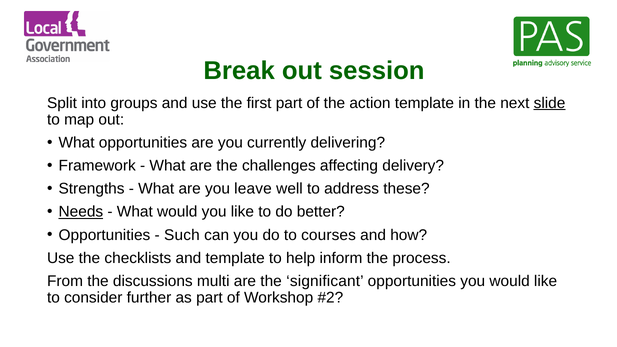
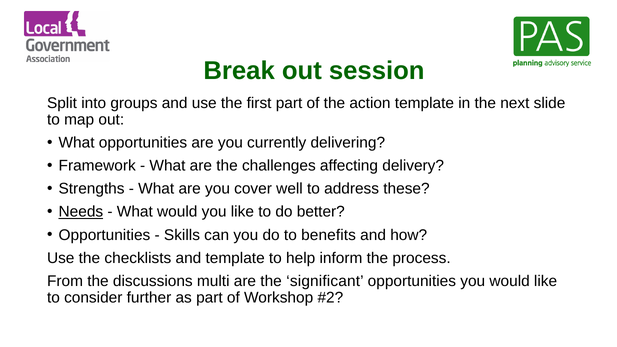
slide underline: present -> none (550, 103)
leave: leave -> cover (253, 189)
Such: Such -> Skills (182, 235)
courses: courses -> benefits (329, 235)
